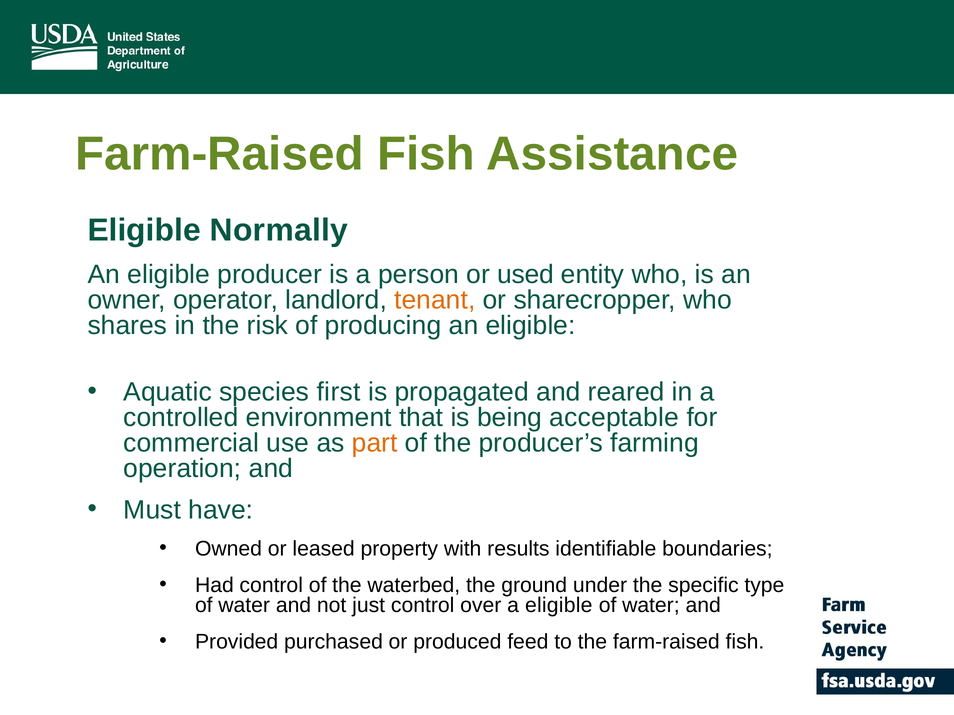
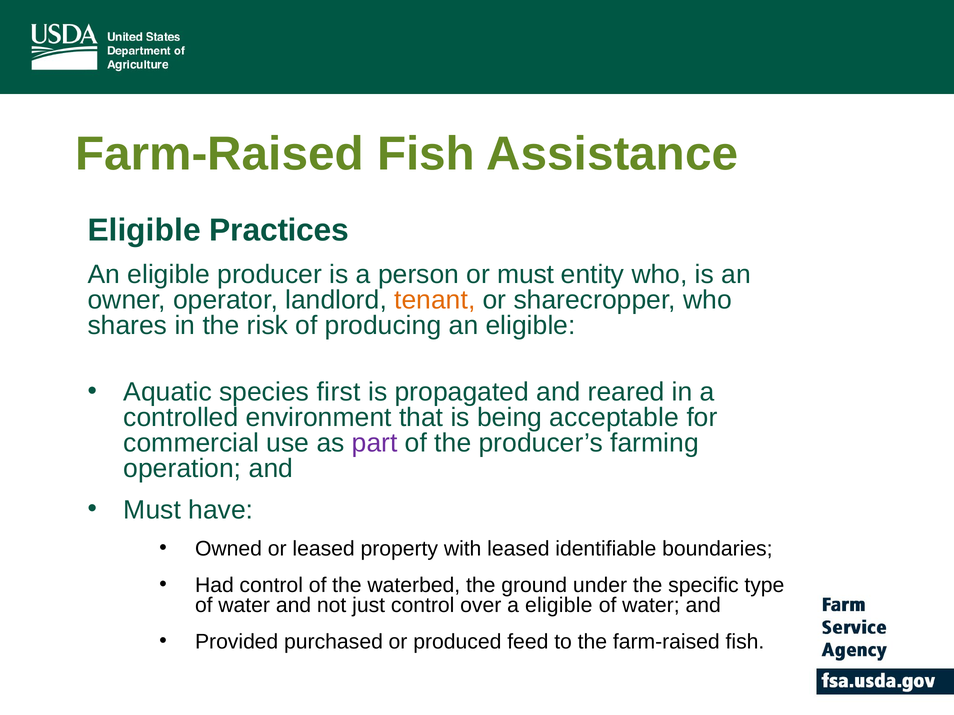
Normally: Normally -> Practices (279, 231)
or used: used -> must (526, 275)
part colour: orange -> purple (375, 443)
with results: results -> leased (518, 549)
